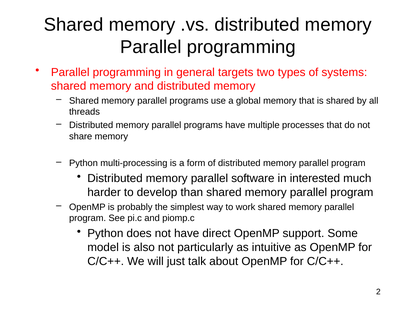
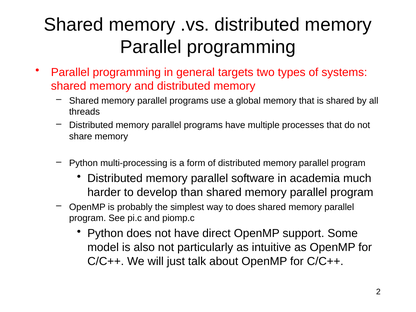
interested: interested -> academia (315, 179)
to work: work -> does (246, 207)
